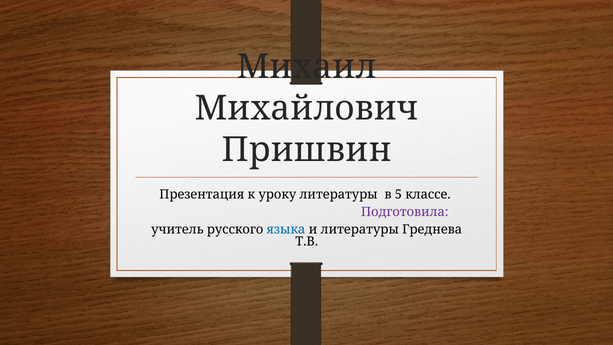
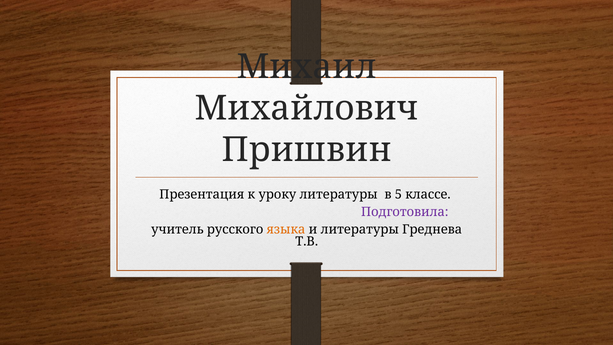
языка colour: blue -> orange (286, 229)
